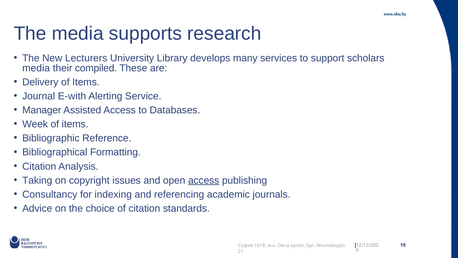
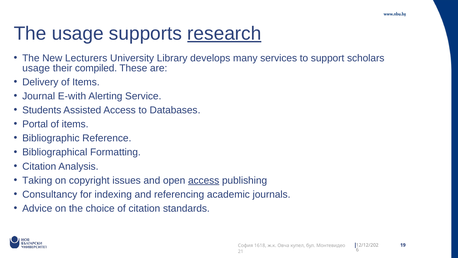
The media: media -> usage (78, 33)
research underline: none -> present (224, 33)
media: media -> usage (36, 68)
Manager: Manager -> Students (42, 110)
Week: Week -> Portal (35, 124)
